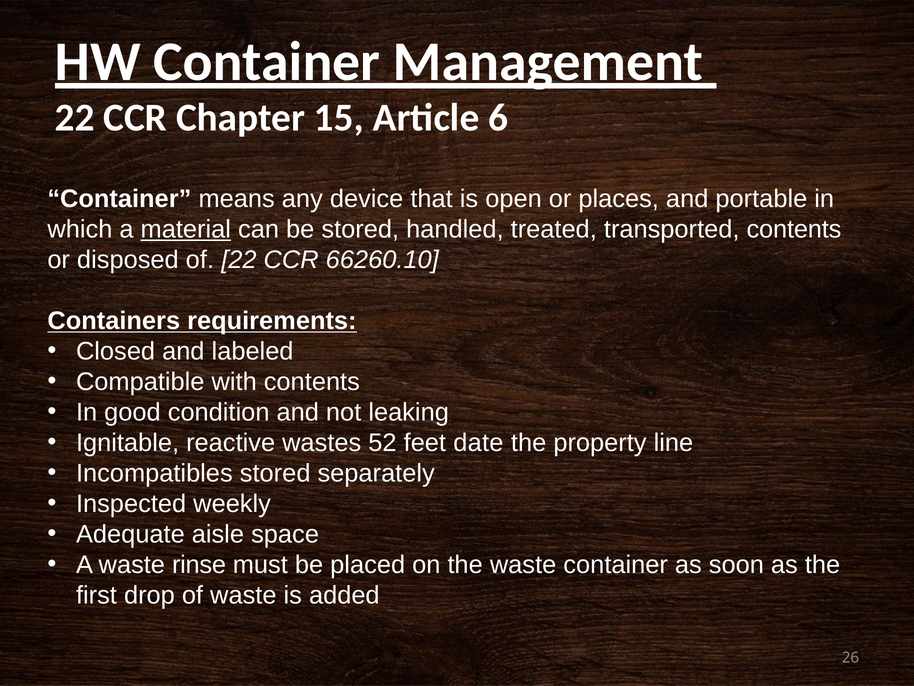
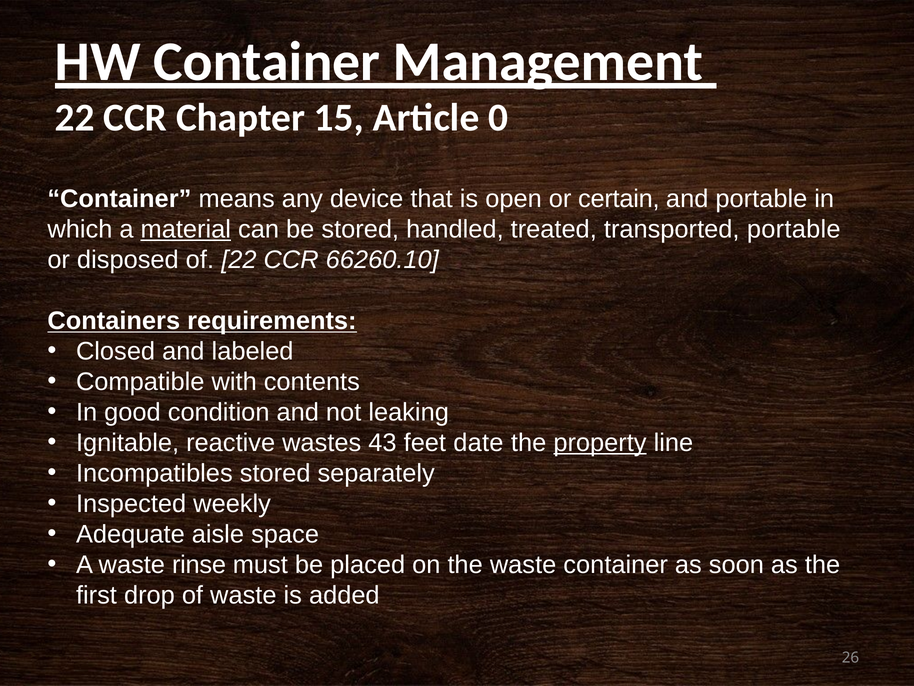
6: 6 -> 0 (498, 118)
places: places -> certain (619, 199)
transported contents: contents -> portable (794, 229)
52: 52 -> 43 (382, 442)
property underline: none -> present (600, 442)
